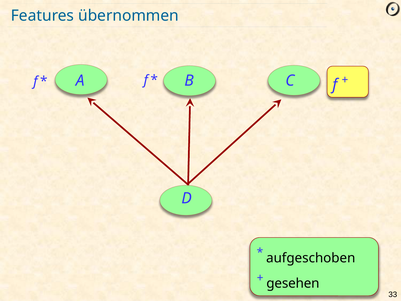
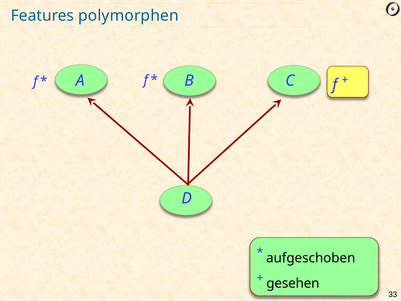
übernommen: übernommen -> polymorphen (128, 16)
